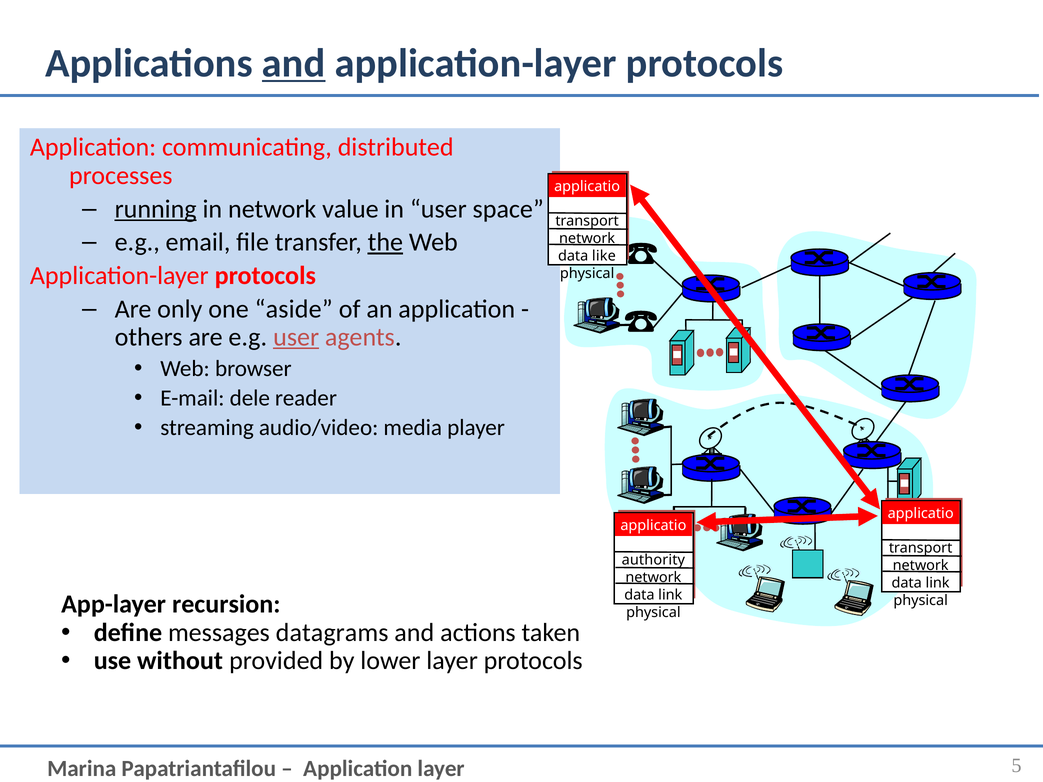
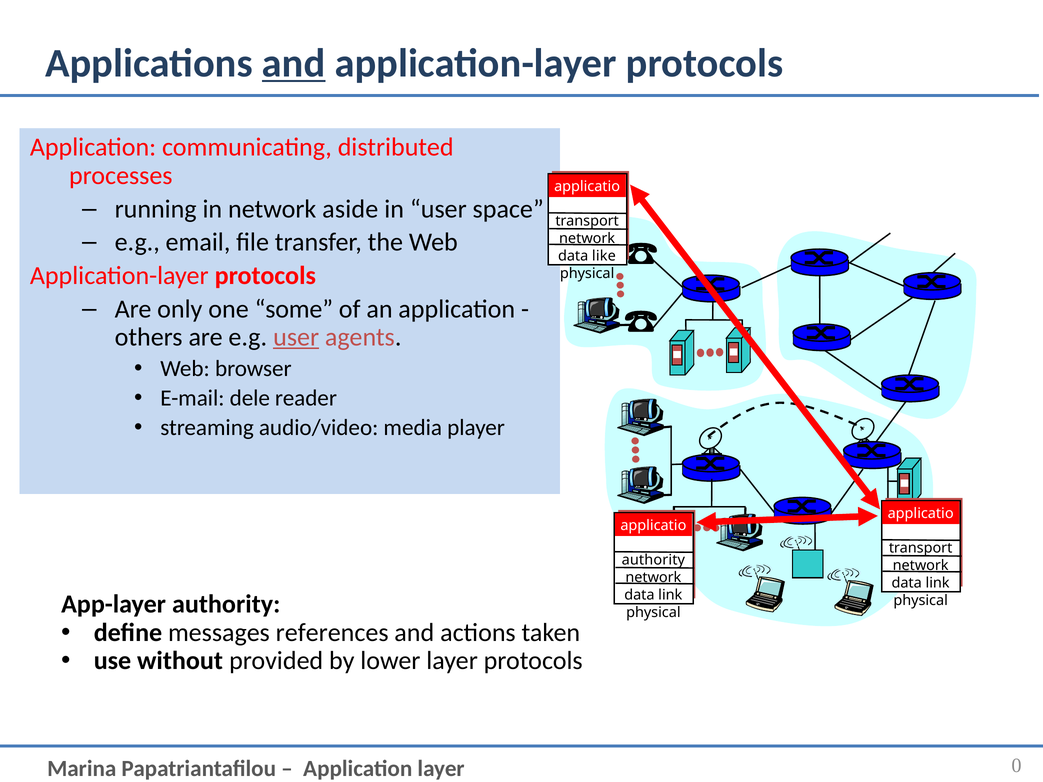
running underline: present -> none (156, 209)
value: value -> aside (350, 209)
the underline: present -> none (385, 242)
aside: aside -> some (294, 309)
App-layer recursion: recursion -> authority (226, 605)
datagrams: datagrams -> references (332, 633)
5: 5 -> 0 (1016, 766)
